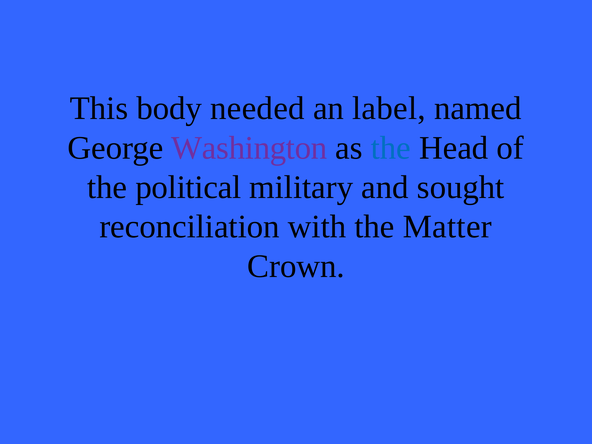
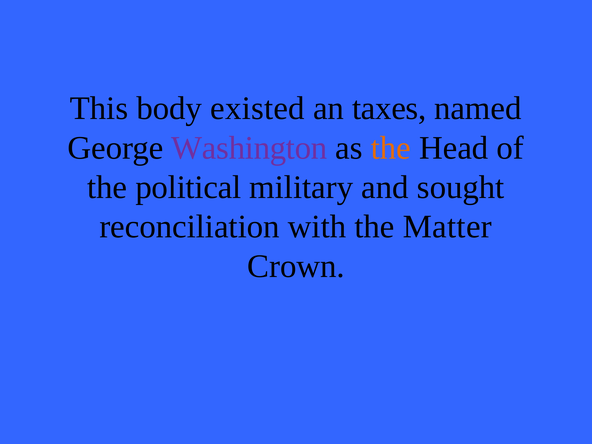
needed: needed -> existed (257, 108)
label: label -> taxes (389, 108)
the colour: blue -> orange (391, 148)
